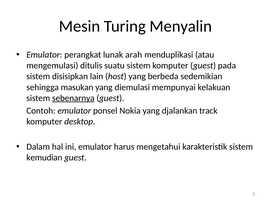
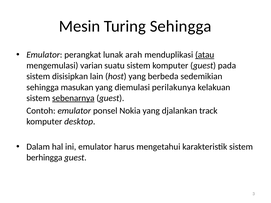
Turing Menyalin: Menyalin -> Sehingga (181, 26)
atau underline: none -> present (205, 55)
ditulis: ditulis -> varian (91, 66)
mempunyai: mempunyai -> perilakunya (174, 87)
kemudian: kemudian -> berhingga (44, 158)
